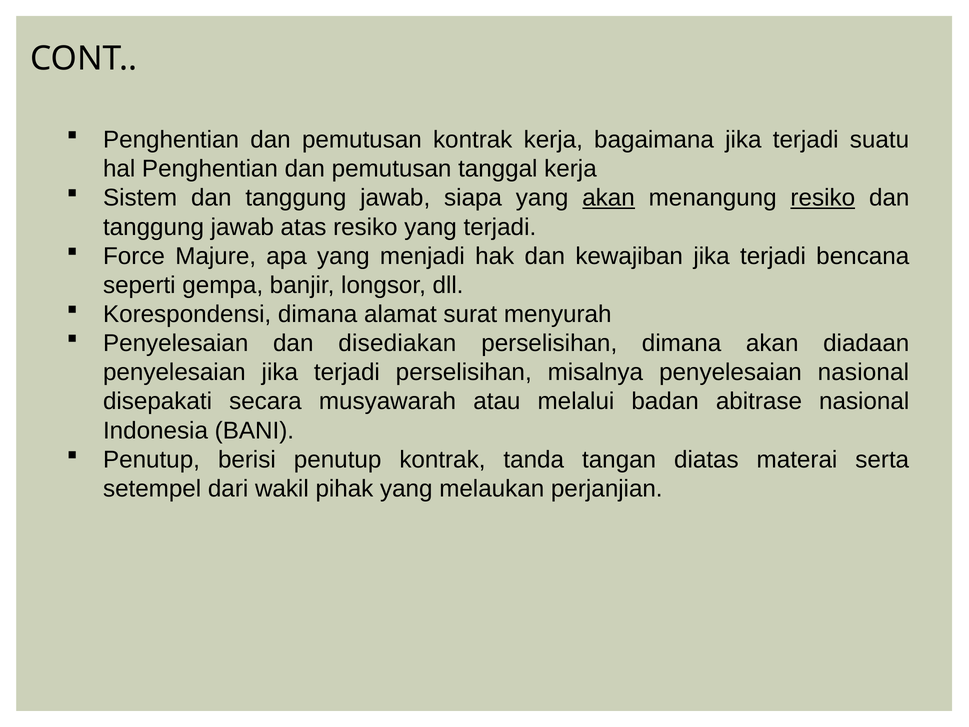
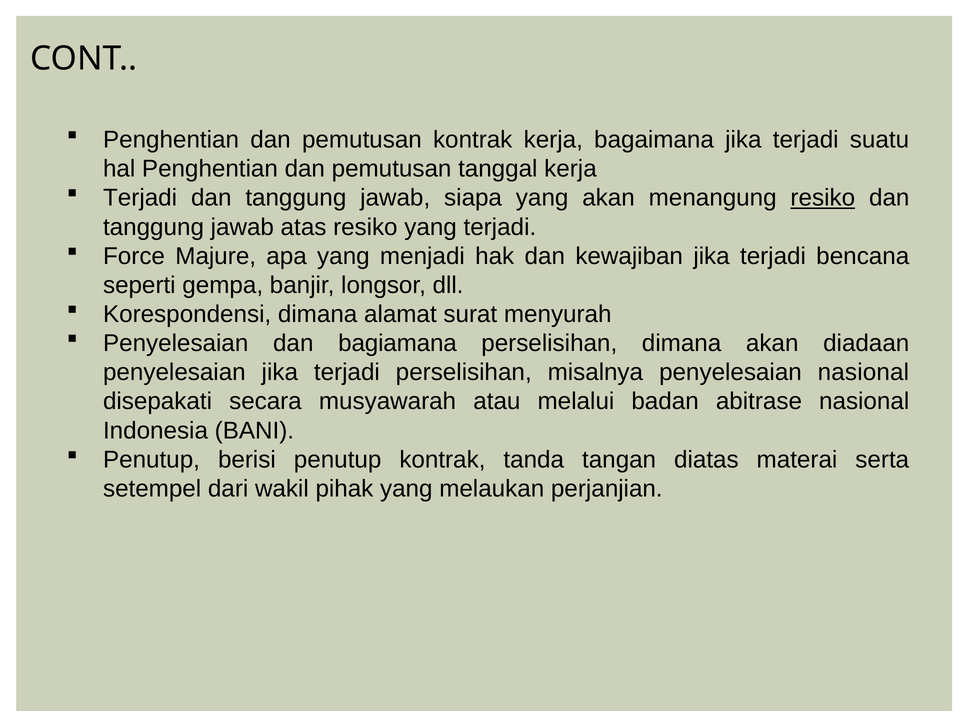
Sistem: Sistem -> Terjadi (140, 198)
akan underline: present -> none (609, 198)
disediakan: disediakan -> bagiamana (398, 343)
